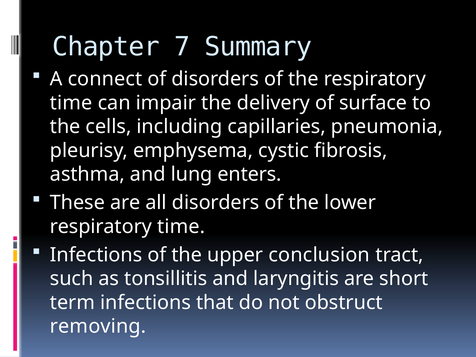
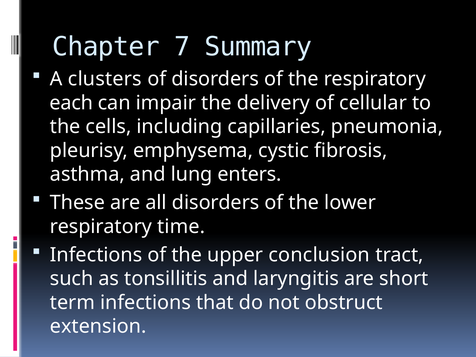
connect: connect -> clusters (105, 79)
time: time -> each (71, 103)
surface: surface -> cellular (373, 103)
removing: removing -> extension (98, 326)
